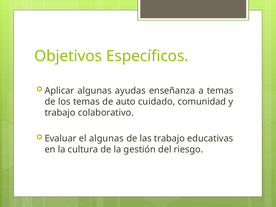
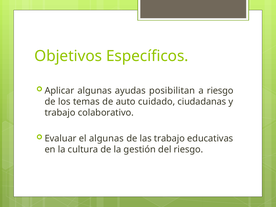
enseñanza: enseñanza -> posibilitan (172, 91)
a temas: temas -> riesgo (220, 91)
comunidad: comunidad -> ciudadanas (202, 102)
